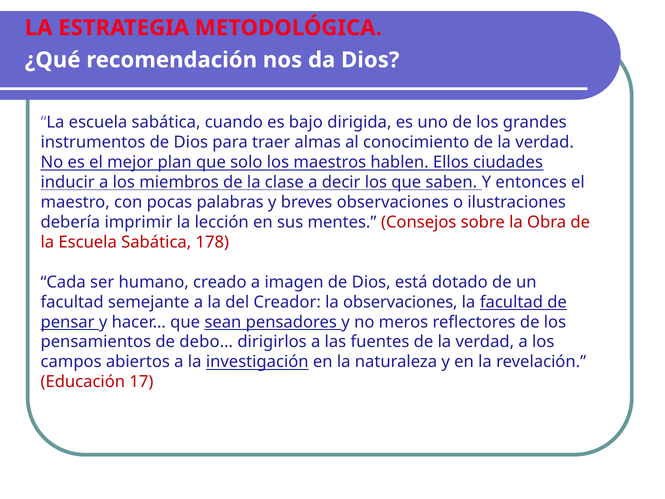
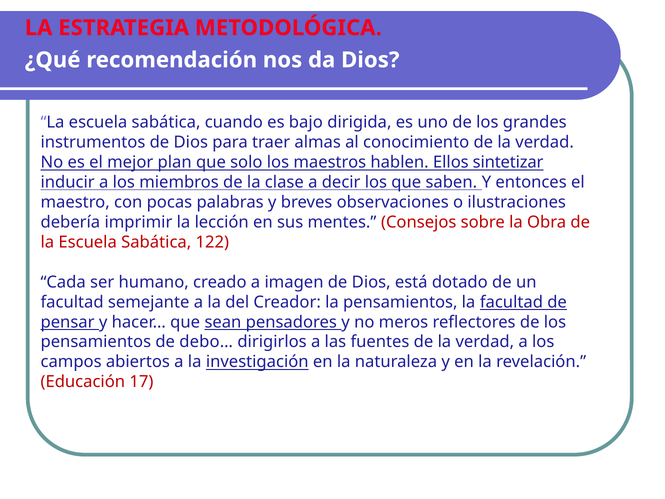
ciudades: ciudades -> sintetizar (508, 162)
178: 178 -> 122 (212, 242)
la observaciones: observaciones -> pensamientos (400, 302)
